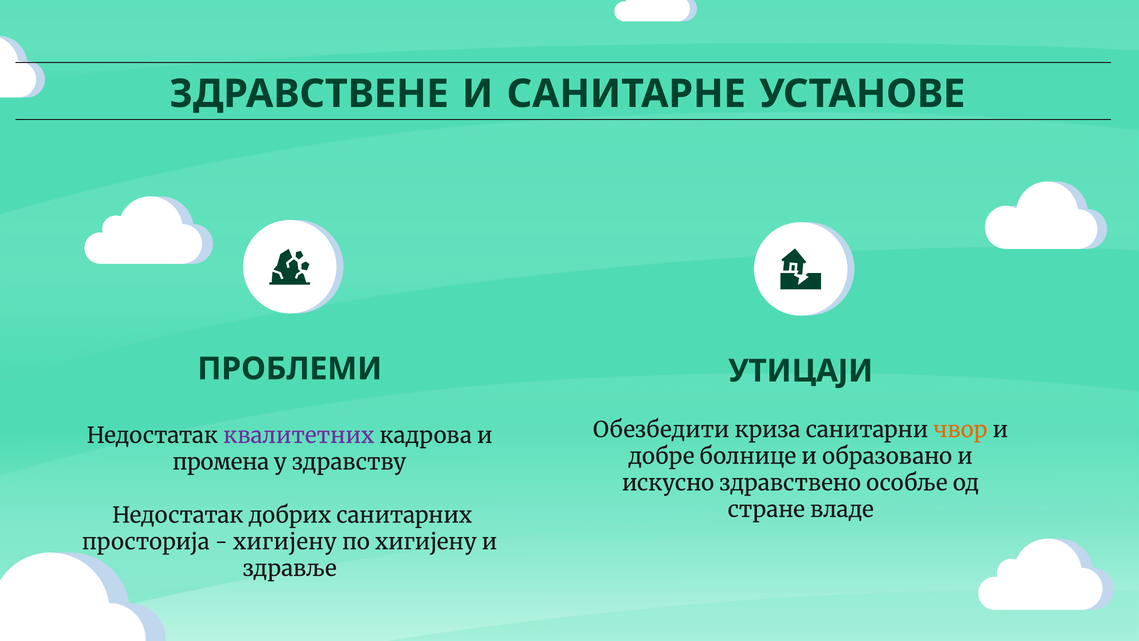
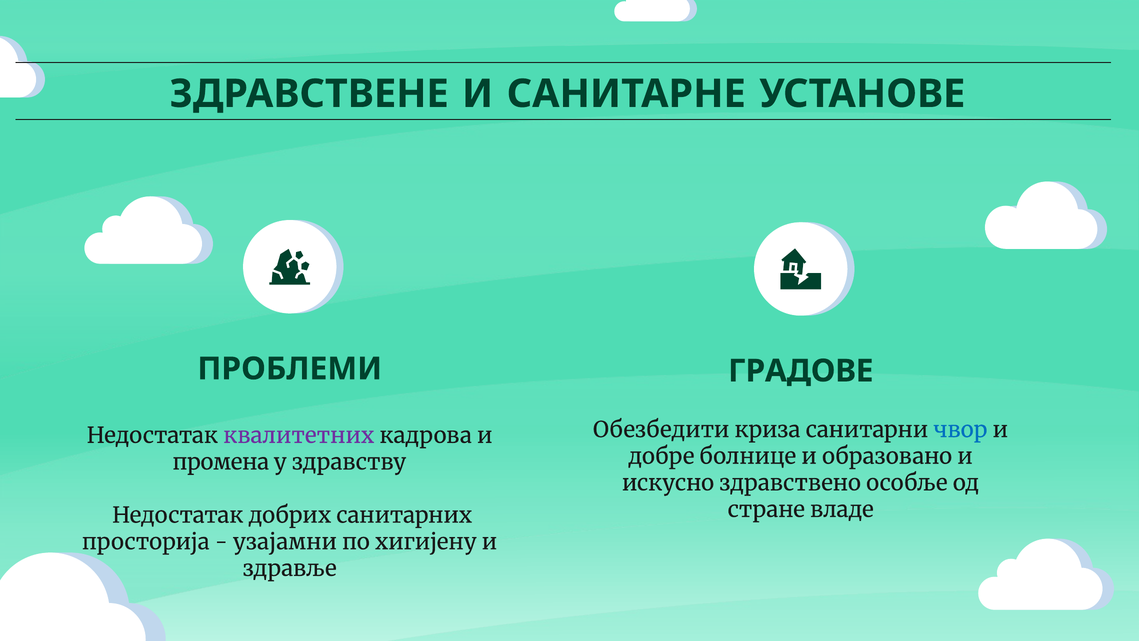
УТИЦАЈИ: УТИЦАЈИ -> ГРАДОВЕ (801, 371)
чвор colour: orange -> blue (960, 430)
хигијену: хигијену -> узајамни (285, 542)
